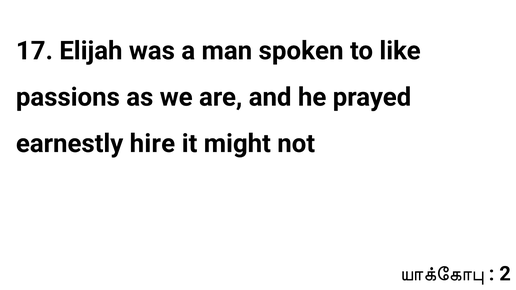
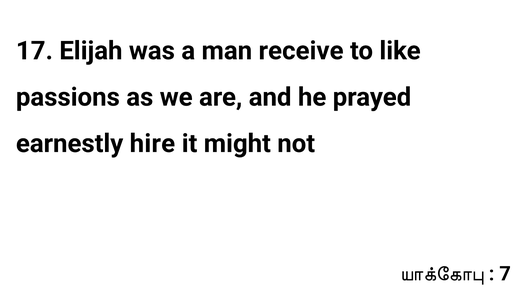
spoken: spoken -> receive (301, 51)
2: 2 -> 7 (505, 274)
